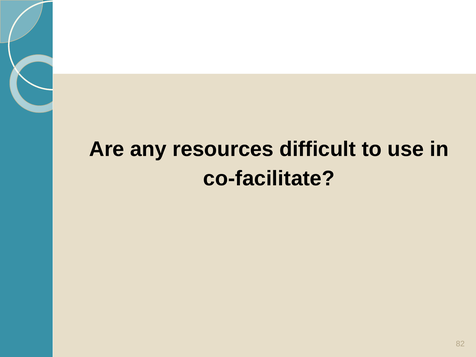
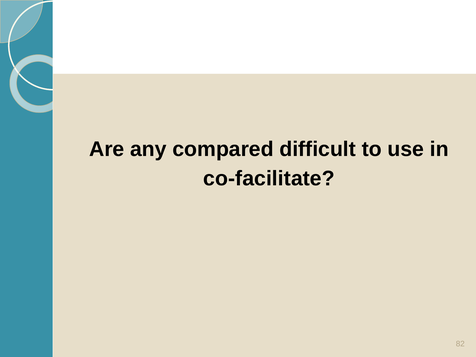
resources: resources -> compared (223, 149)
